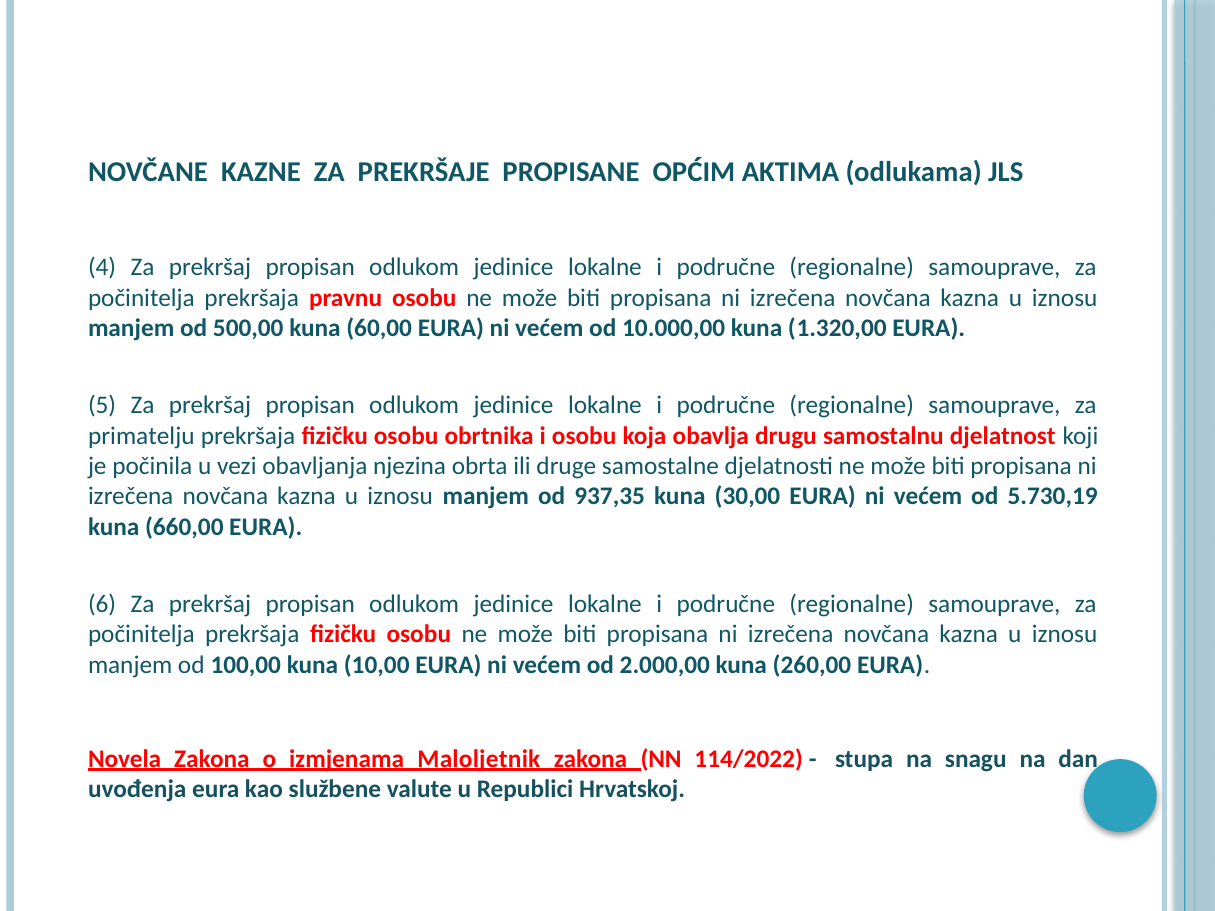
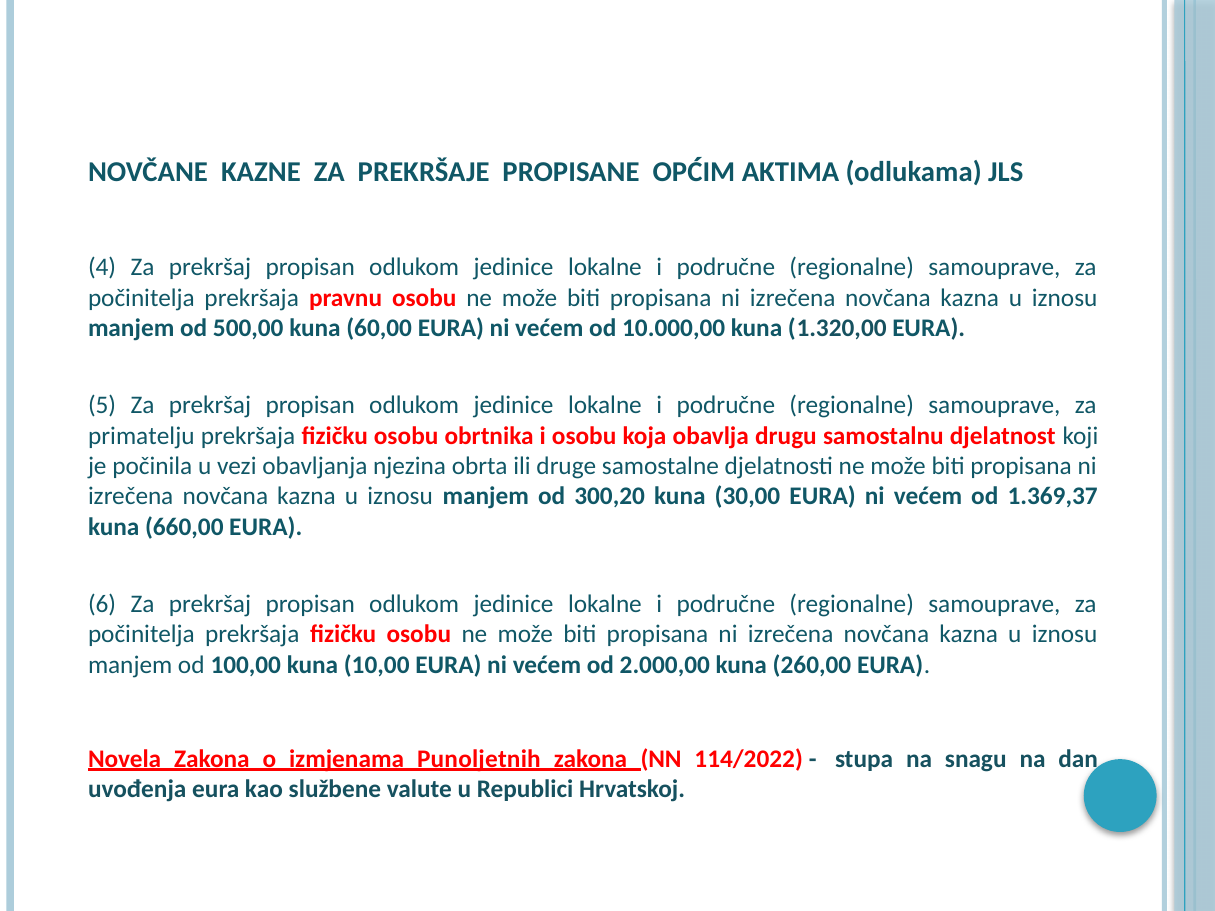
937,35: 937,35 -> 300,20 (610, 497)
5.730,19: 5.730,19 -> 1.369,37 (1053, 497)
Maloljetnik: Maloljetnik -> Punoljetnih (479, 759)
